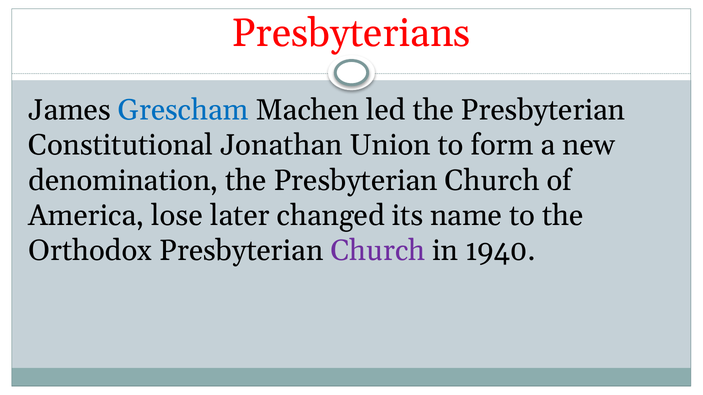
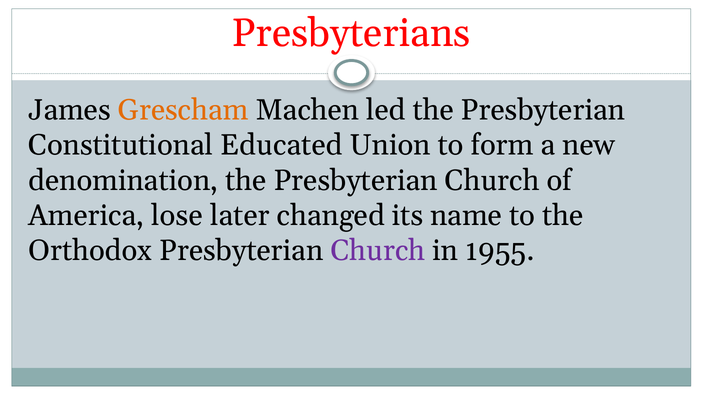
Grescham colour: blue -> orange (183, 110)
Jonathan: Jonathan -> Educated (281, 145)
1940: 1940 -> 1955 (500, 251)
